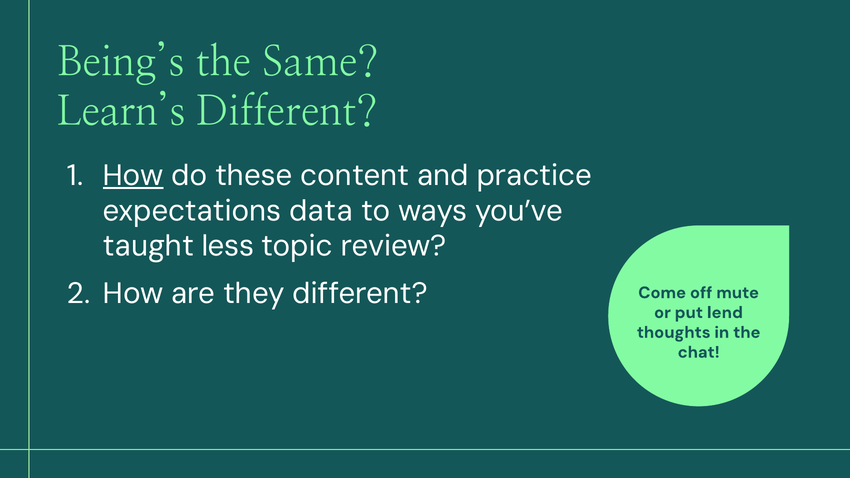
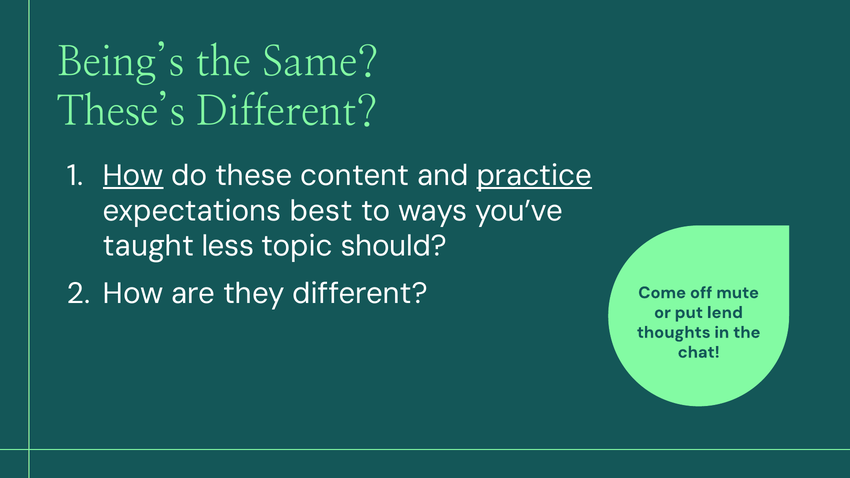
Learn’s: Learn’s -> These’s (121, 111)
practice underline: none -> present (534, 175)
data: data -> best (321, 211)
review: review -> should (394, 246)
